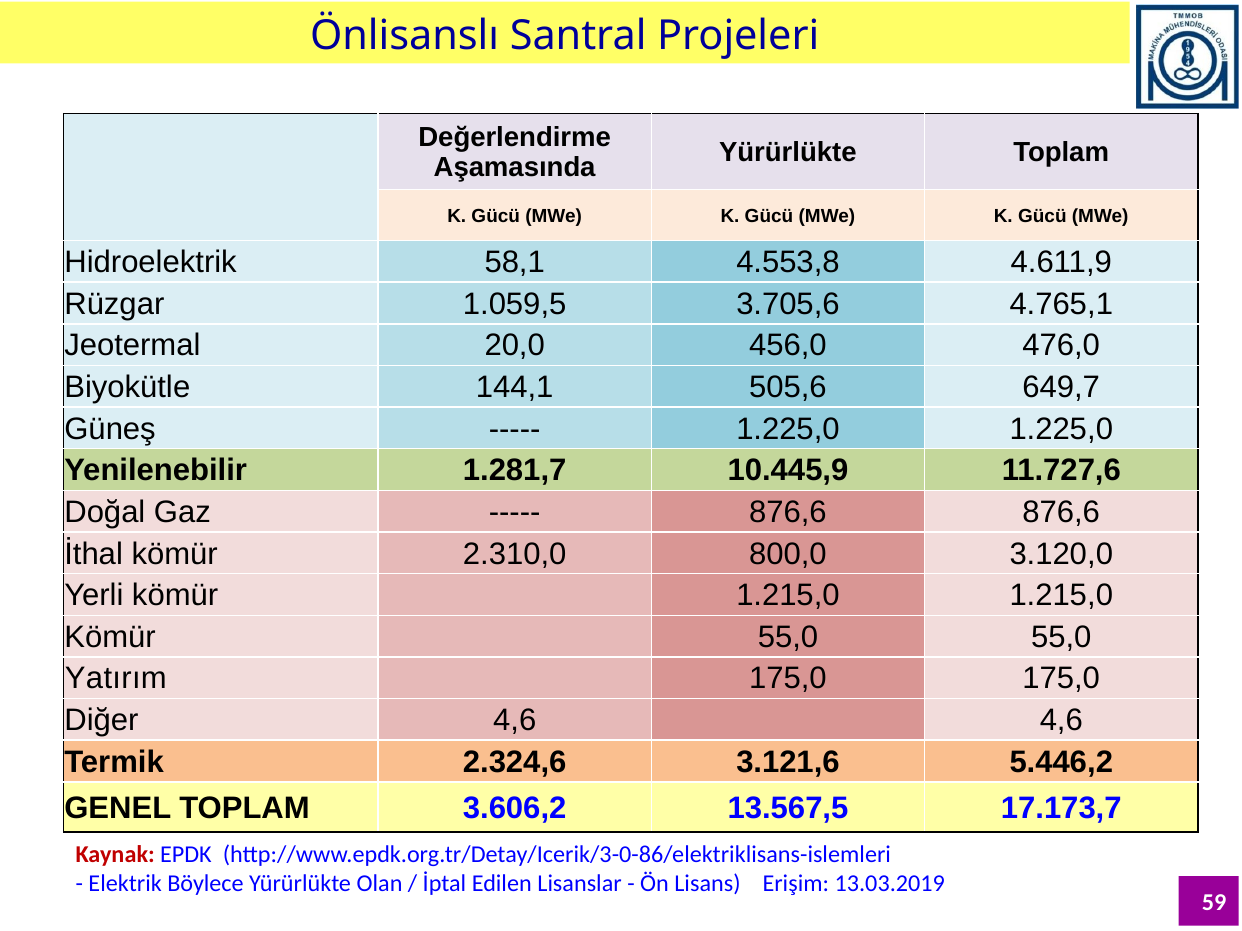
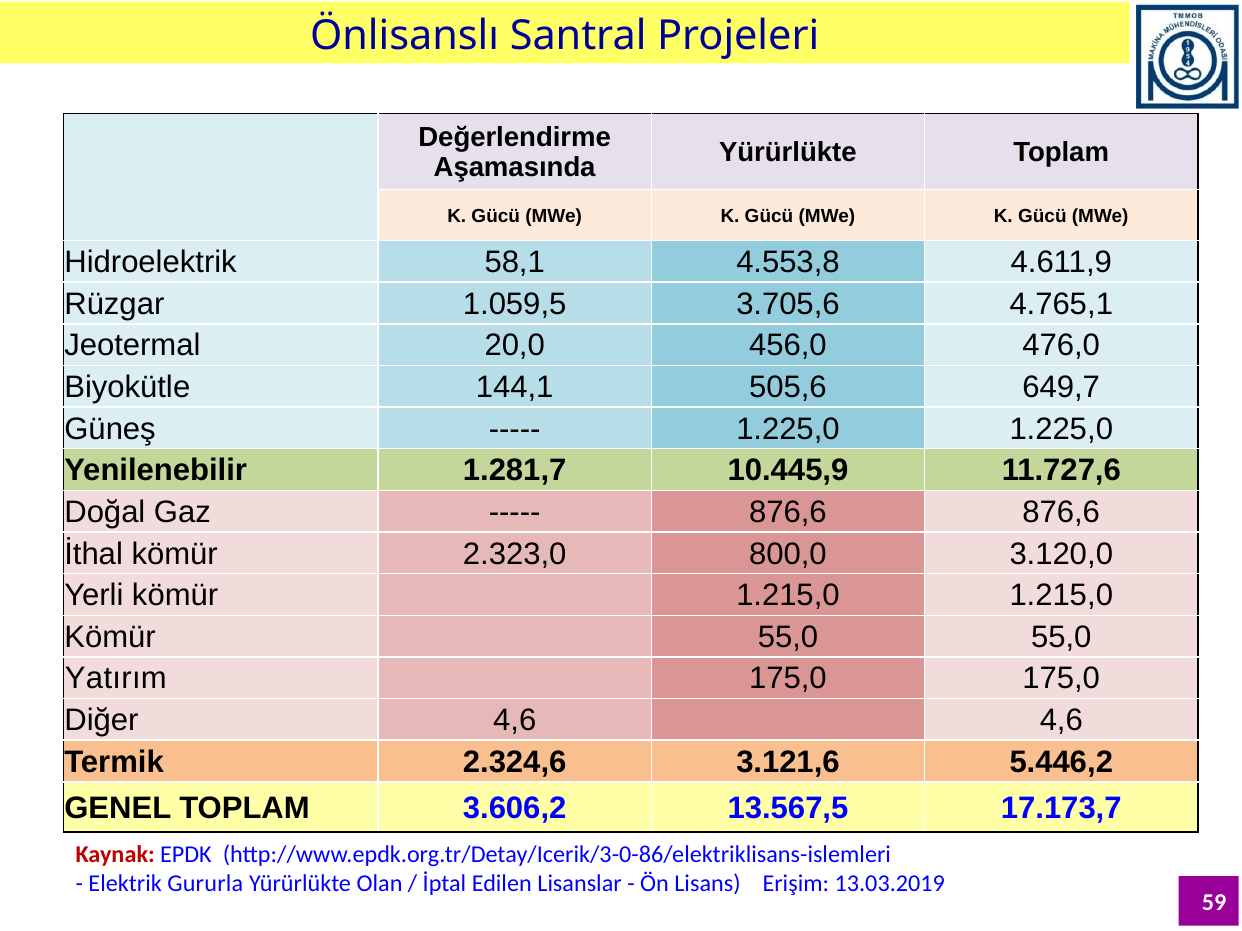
2.310,0: 2.310,0 -> 2.323,0 (515, 554)
Böylece: Böylece -> Gururla (205, 884)
